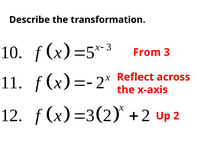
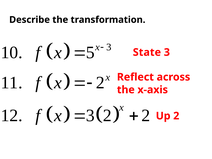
From: From -> State (147, 52)
